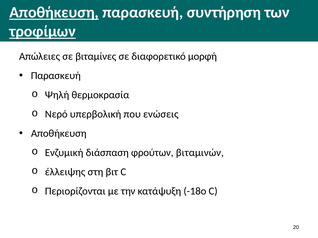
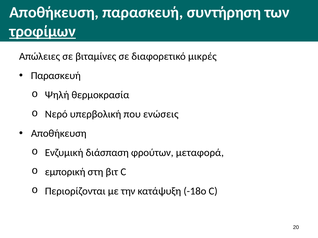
Αποθήκευση underline: present -> none (54, 12)
μορφή: μορφή -> μικρές (202, 57)
βιταμινών: βιταμινών -> μεταφορά (200, 153)
έλλειψης: έλλειψης -> εμπορική (65, 172)
